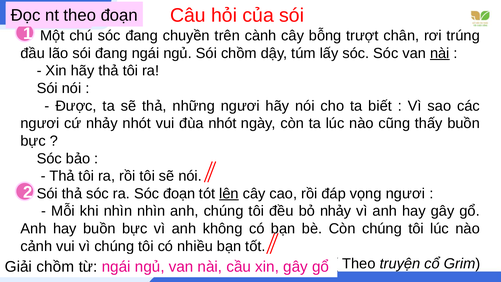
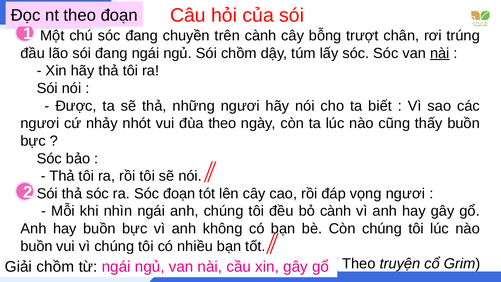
đùa nhót: nhót -> theo (222, 123)
lên underline: present -> none (229, 193)
nhìn nhìn: nhìn -> ngái (151, 211)
bỏ nhảy: nhảy -> cành (336, 211)
cảnh: cảnh -> buồn (36, 246)
